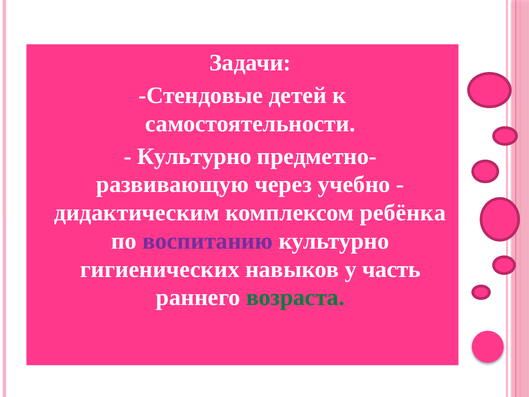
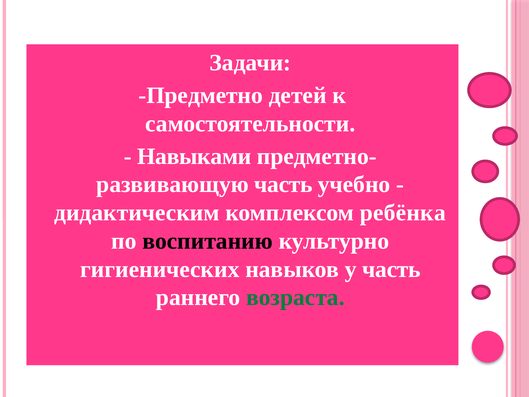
Стендовые: Стендовые -> Предметно (201, 95)
Культурно: Культурно -> Навыками (194, 156)
через: через -> часть (283, 184)
воспитанию colour: purple -> black (208, 241)
